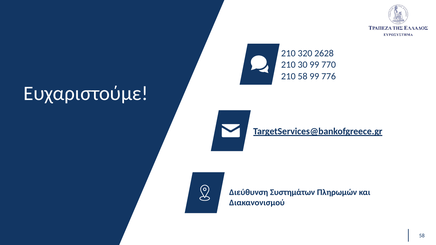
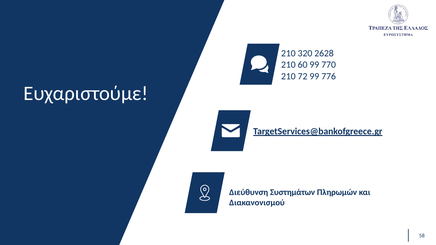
30: 30 -> 60 (303, 65)
210 58: 58 -> 72 (303, 76)
